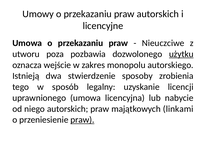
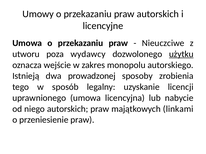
pozbawia: pozbawia -> wydawcy (88, 54)
stwierdzenie: stwierdzenie -> prowadzonej (92, 76)
praw underline: present -> none (82, 120)
